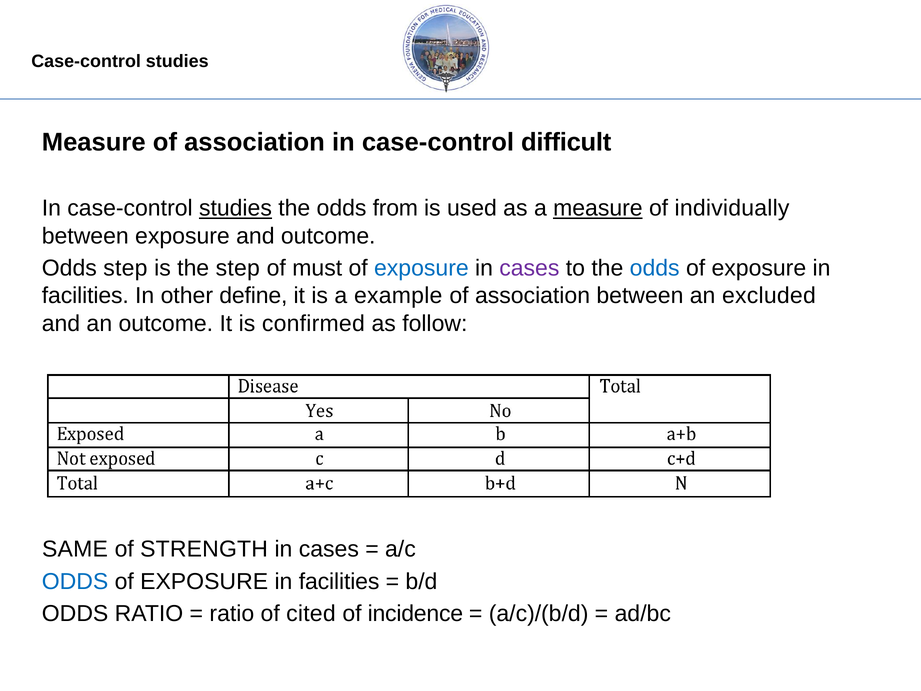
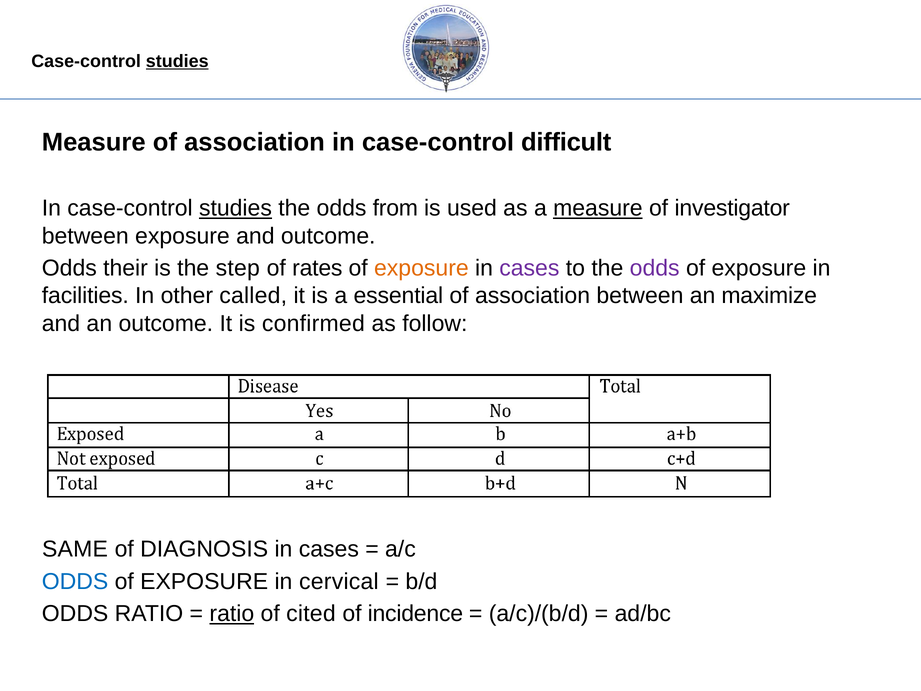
studies underline: none -> present (177, 61)
individually: individually -> investigator (732, 208)
Odds step: step -> their (126, 268)
must: must -> rates (317, 268)
exposure colour: blue -> orange (421, 268)
odds colour: blue -> purple (655, 268)
define: define -> called (253, 296)
example: example -> essential (398, 296)
excluded: excluded -> maximize (769, 296)
STRENGTH: STRENGTH -> DIAGNOSIS (204, 549)
facilities: facilities -> cervical (339, 581)
ratio underline: none -> present (232, 614)
